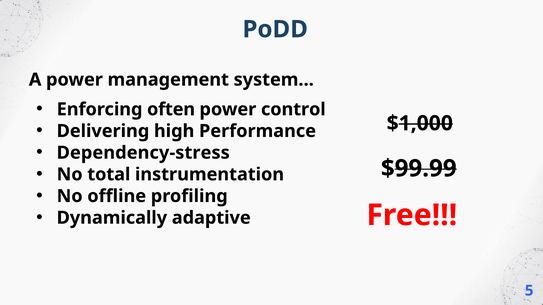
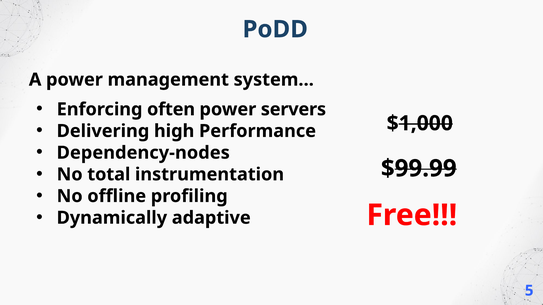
control: control -> servers (293, 109)
Dependency-stress: Dependency-stress -> Dependency-nodes (143, 153)
